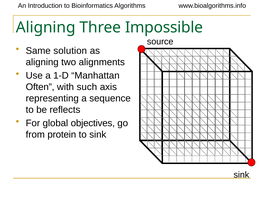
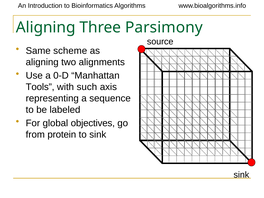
Impossible: Impossible -> Parsimony (164, 27)
solution: solution -> scheme (70, 51)
1-D: 1-D -> 0-D (61, 75)
Often: Often -> Tools (40, 87)
reflects: reflects -> labeled (65, 110)
